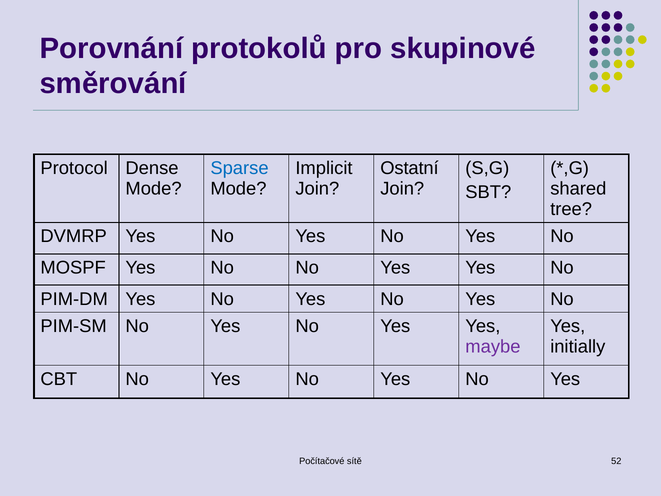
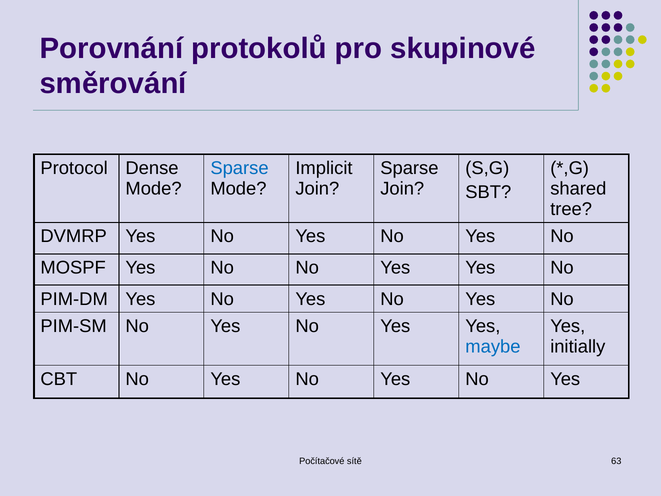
Ostatní: Ostatní -> Sparse (409, 168)
maybe colour: purple -> blue (493, 346)
52: 52 -> 63 (616, 461)
